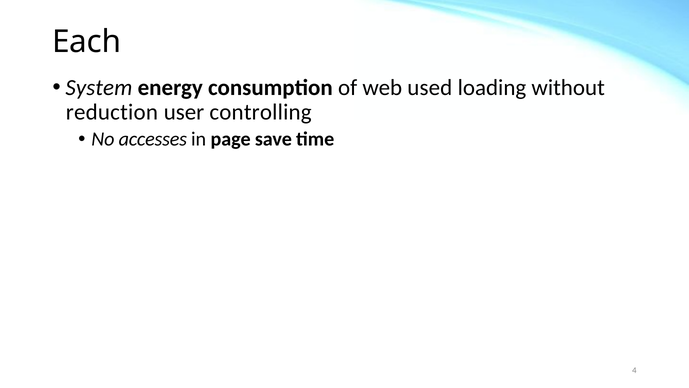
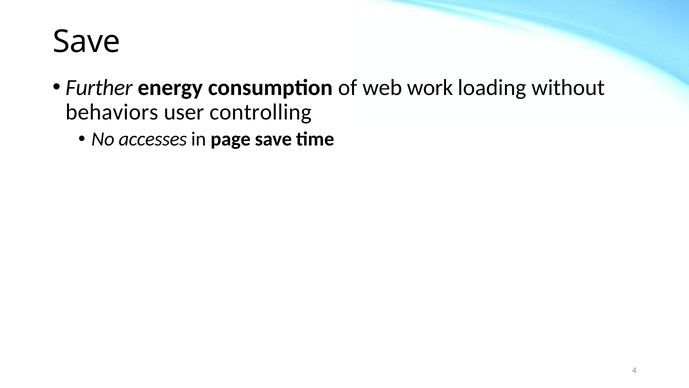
Each: Each -> Save (87, 42)
System: System -> Further (99, 87)
used: used -> work (430, 87)
reduction: reduction -> behaviors (112, 112)
